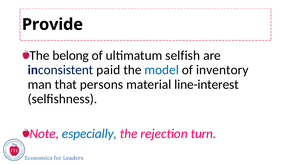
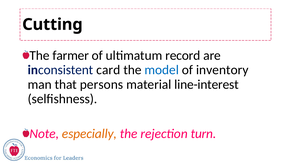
Provide: Provide -> Cutting (52, 24)
belong: belong -> farmer (71, 55)
selfish: selfish -> record (183, 55)
paid: paid -> card (108, 70)
especially colour: blue -> orange (89, 134)
